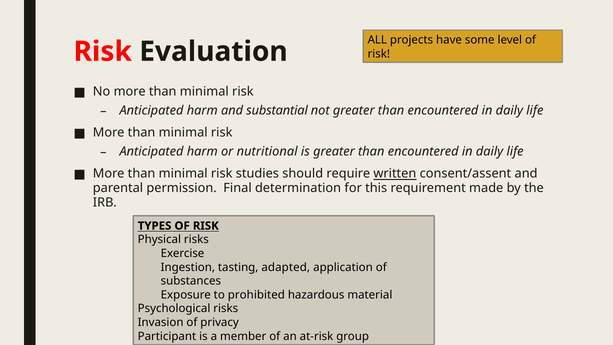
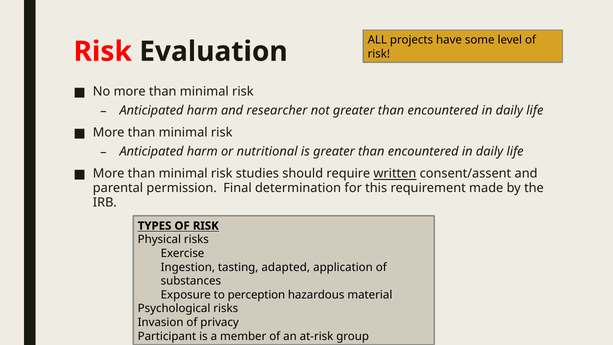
substantial: substantial -> researcher (277, 111)
prohibited: prohibited -> perception (256, 295)
